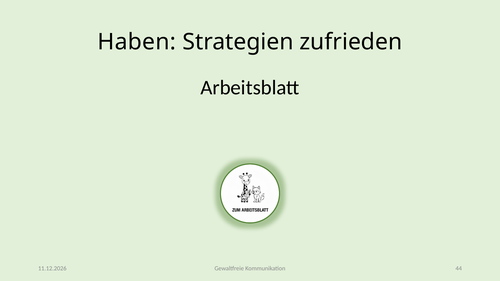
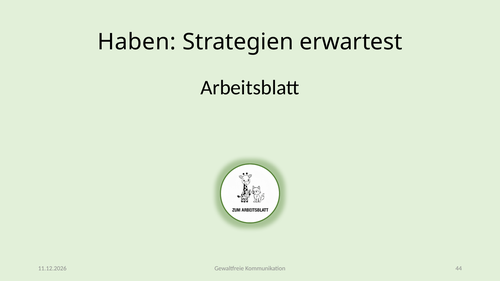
zufrieden: zufrieden -> erwartest (351, 42)
